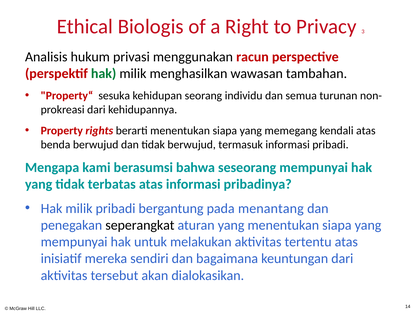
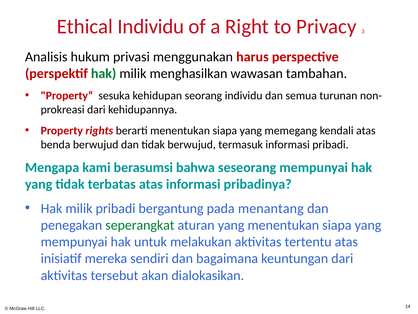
Ethical Biologis: Biologis -> Individu (151, 27)
racun: racun -> harus (252, 57)
seperangkat colour: black -> green (140, 225)
